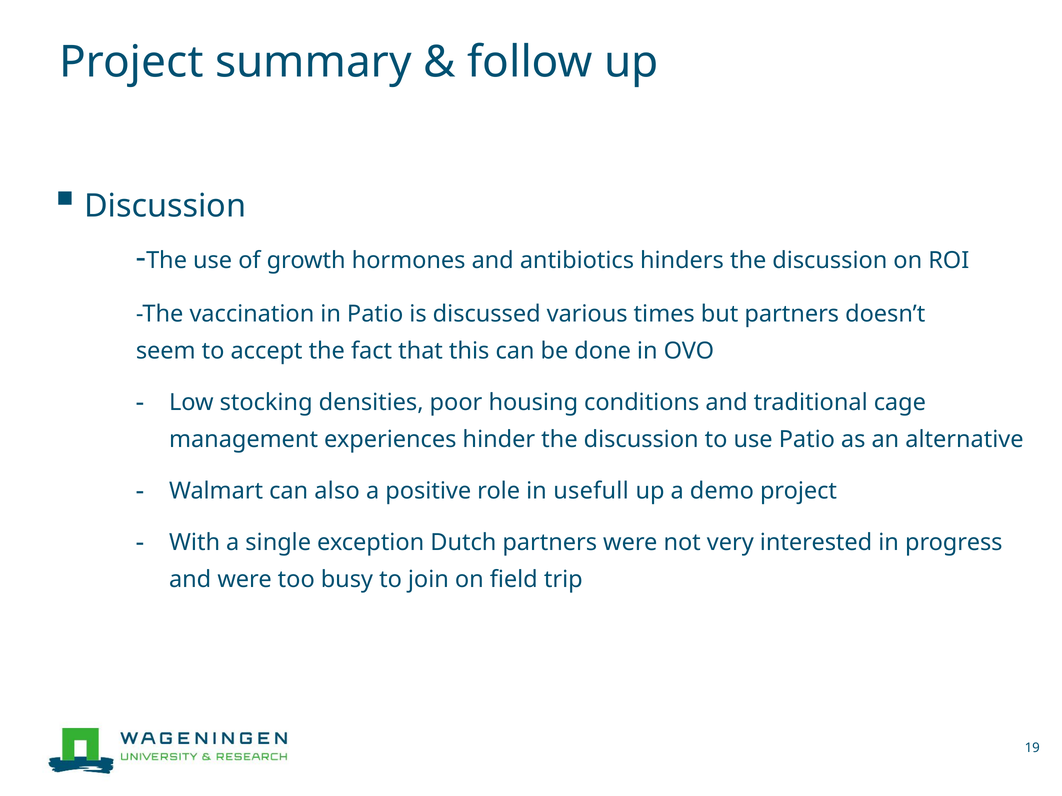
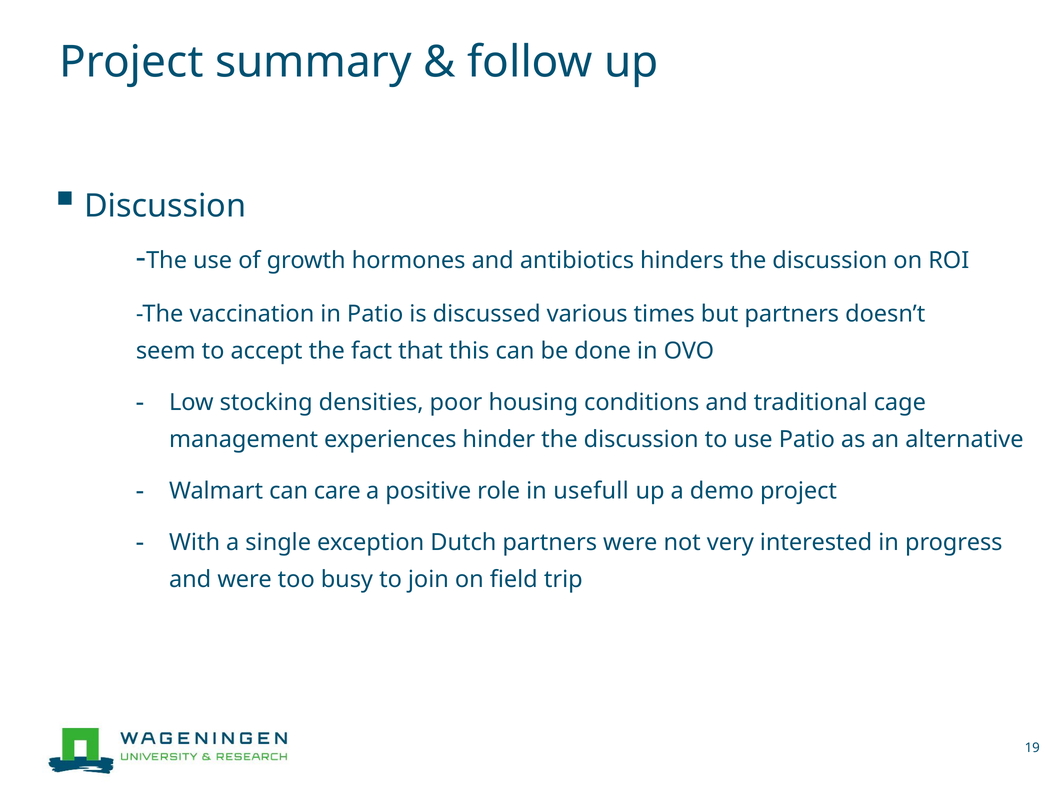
also: also -> care (337, 491)
